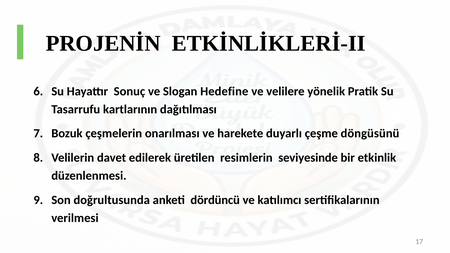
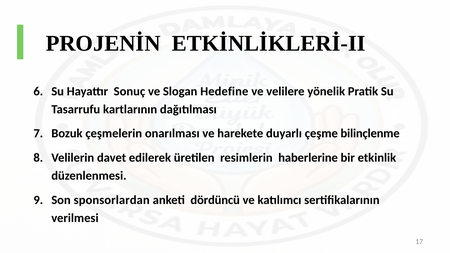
döngüsünü: döngüsünü -> bilinçlenme (370, 134)
seviyesinde: seviyesinde -> haberlerine (308, 158)
doğrultusunda: doğrultusunda -> sponsorlardan (112, 200)
